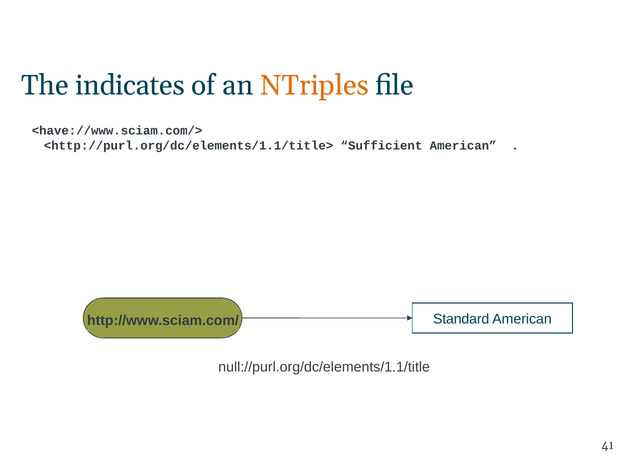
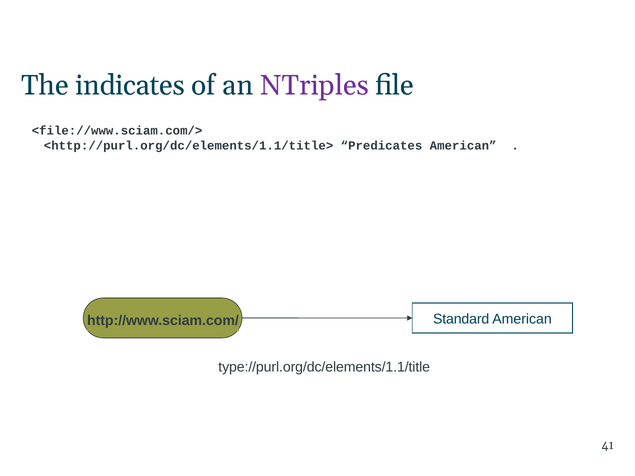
NTriples colour: orange -> purple (315, 86)
<have://www.sciam.com/>: <have://www.sciam.com/> -> <file://www.sciam.com/> (117, 131)
Sufficient: Sufficient -> Predicates (382, 146)
null://purl.org/dc/elements/1.1/title: null://purl.org/dc/elements/1.1/title -> type://purl.org/dc/elements/1.1/title (324, 367)
